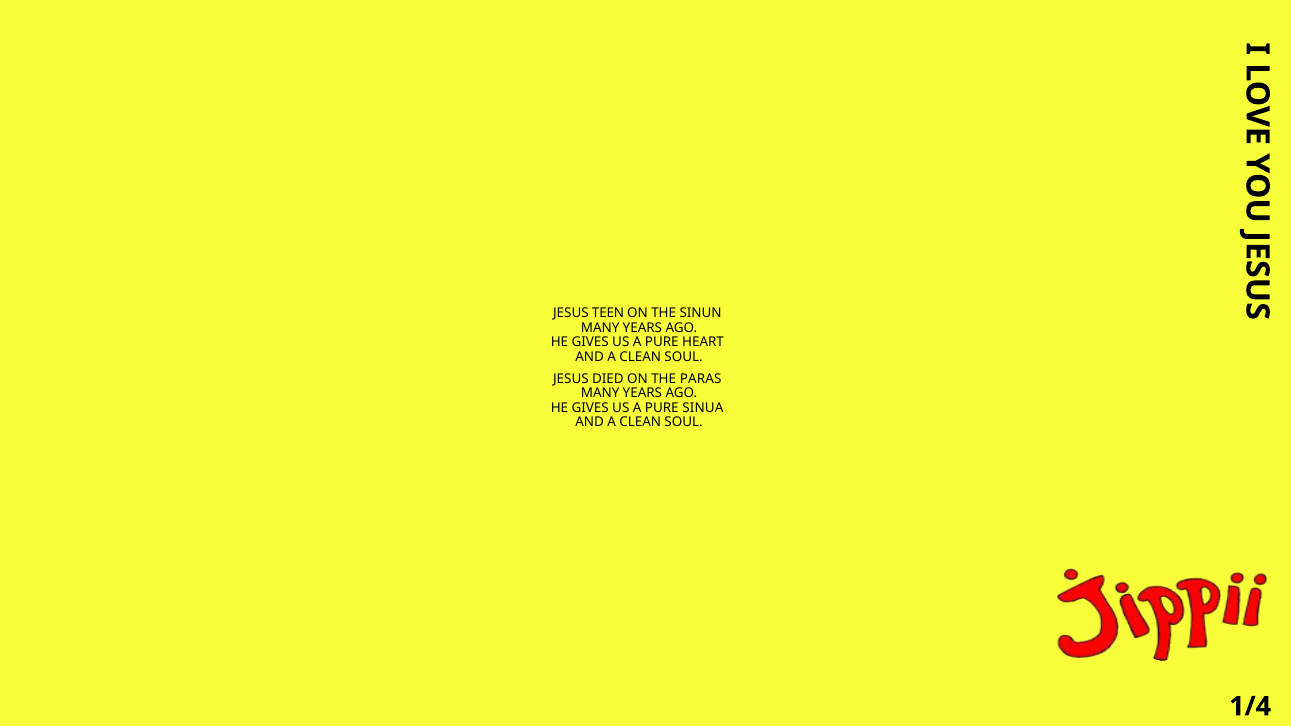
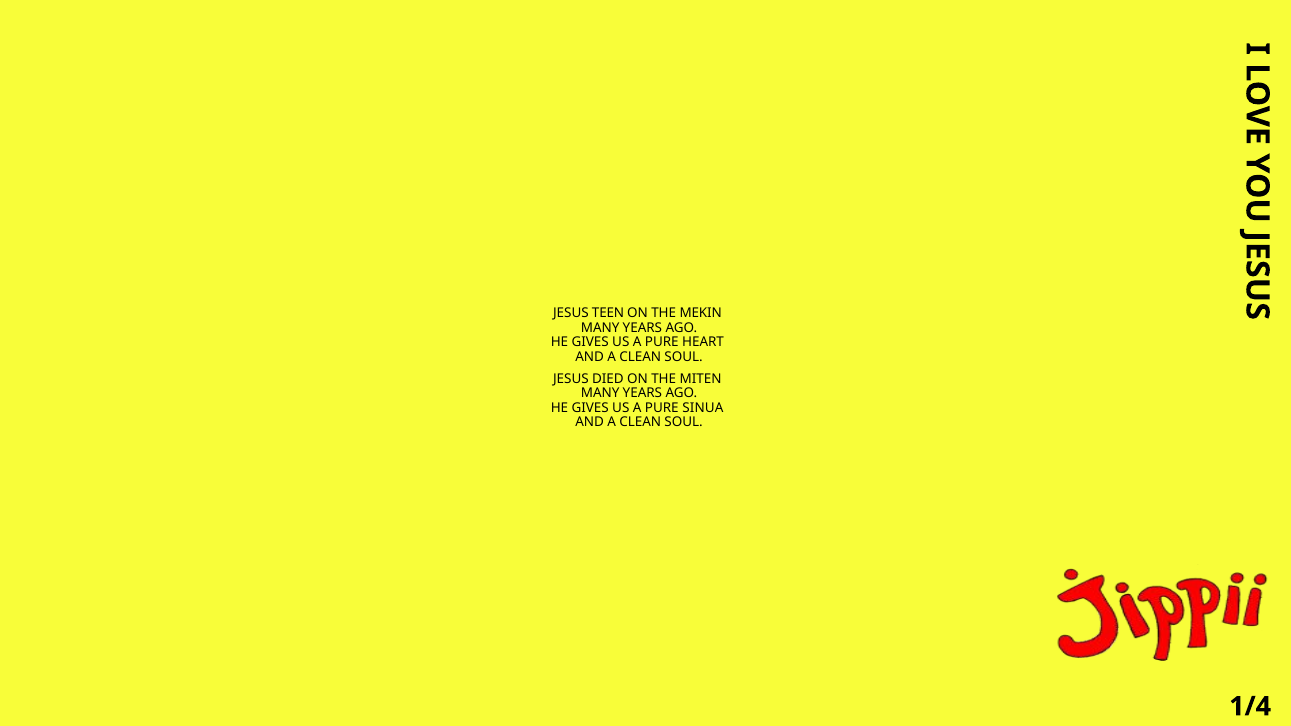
SINUN: SINUN -> MEKIN (701, 313)
PARAS: PARAS -> MITEN (701, 379)
